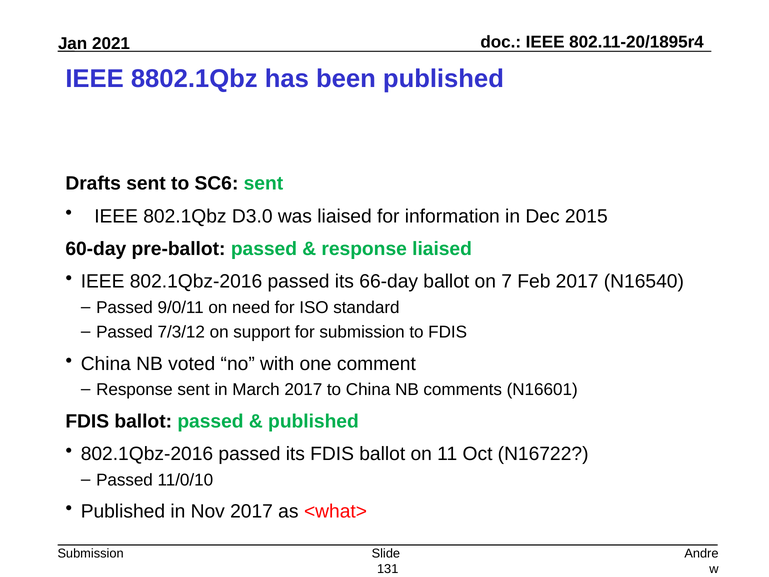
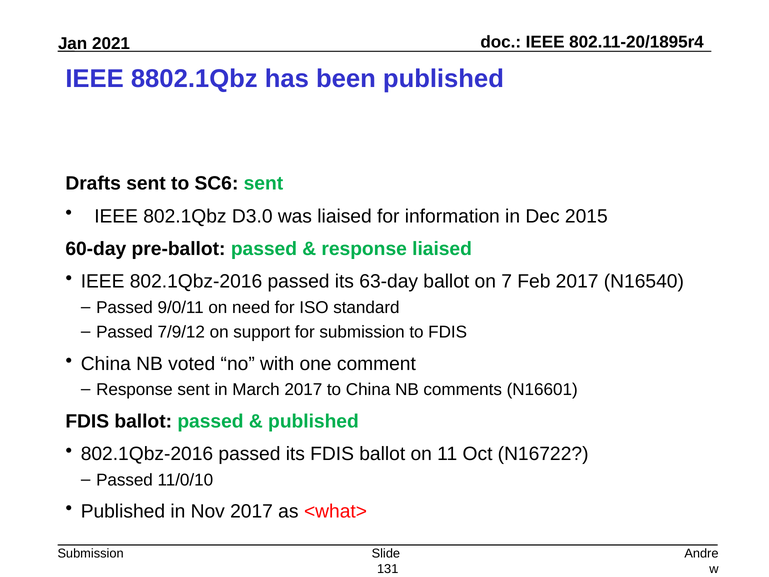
66-day: 66-day -> 63-day (389, 281)
7/3/12: 7/3/12 -> 7/9/12 (181, 332)
